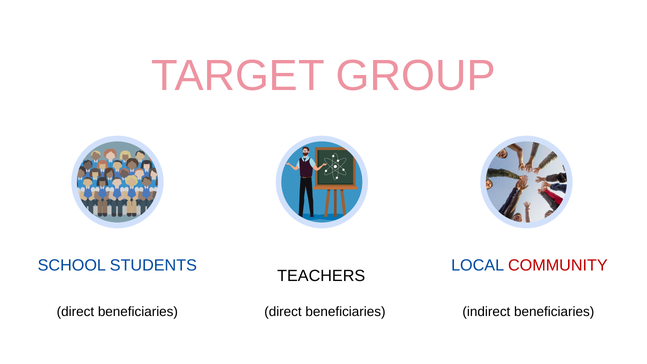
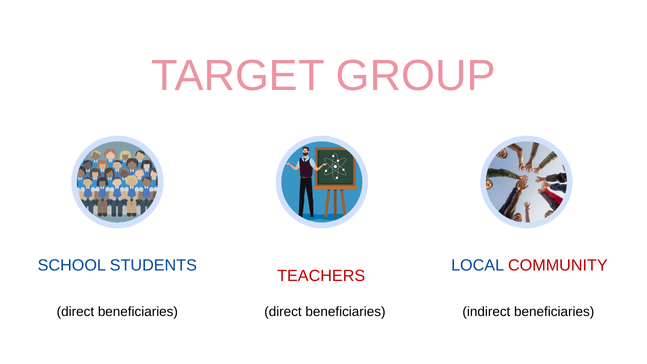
TEACHERS colour: black -> red (321, 276)
